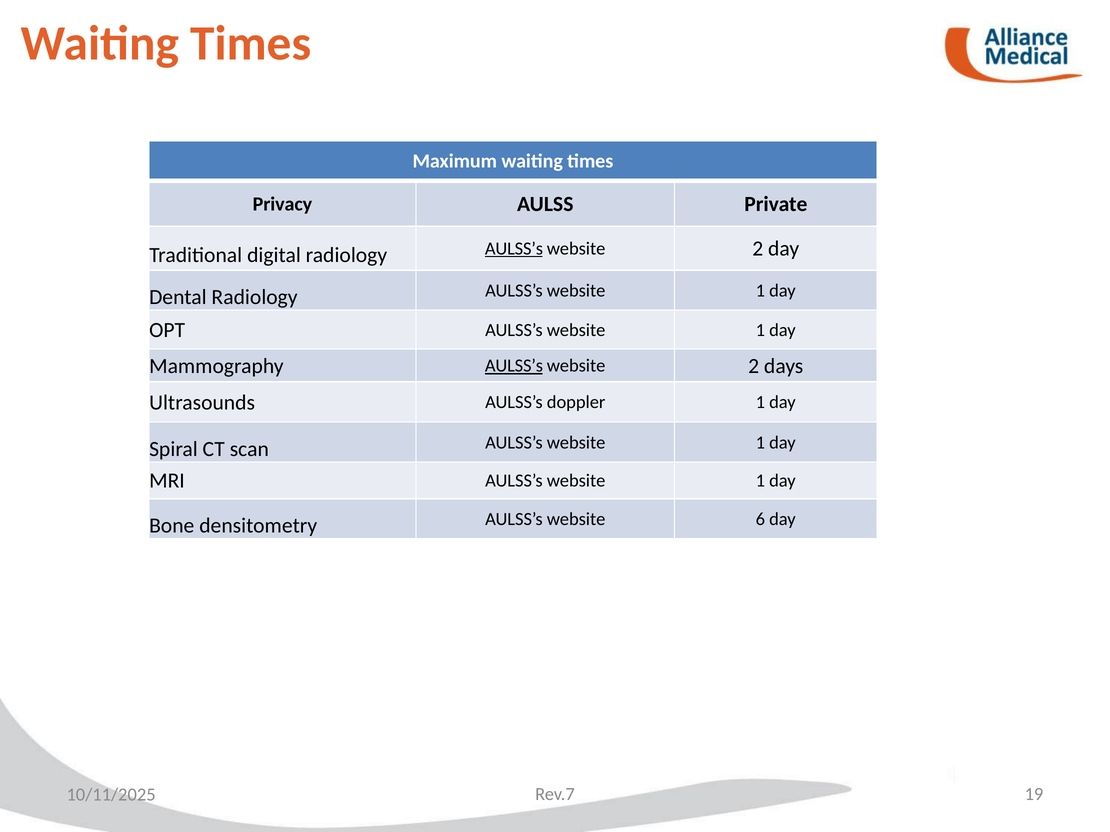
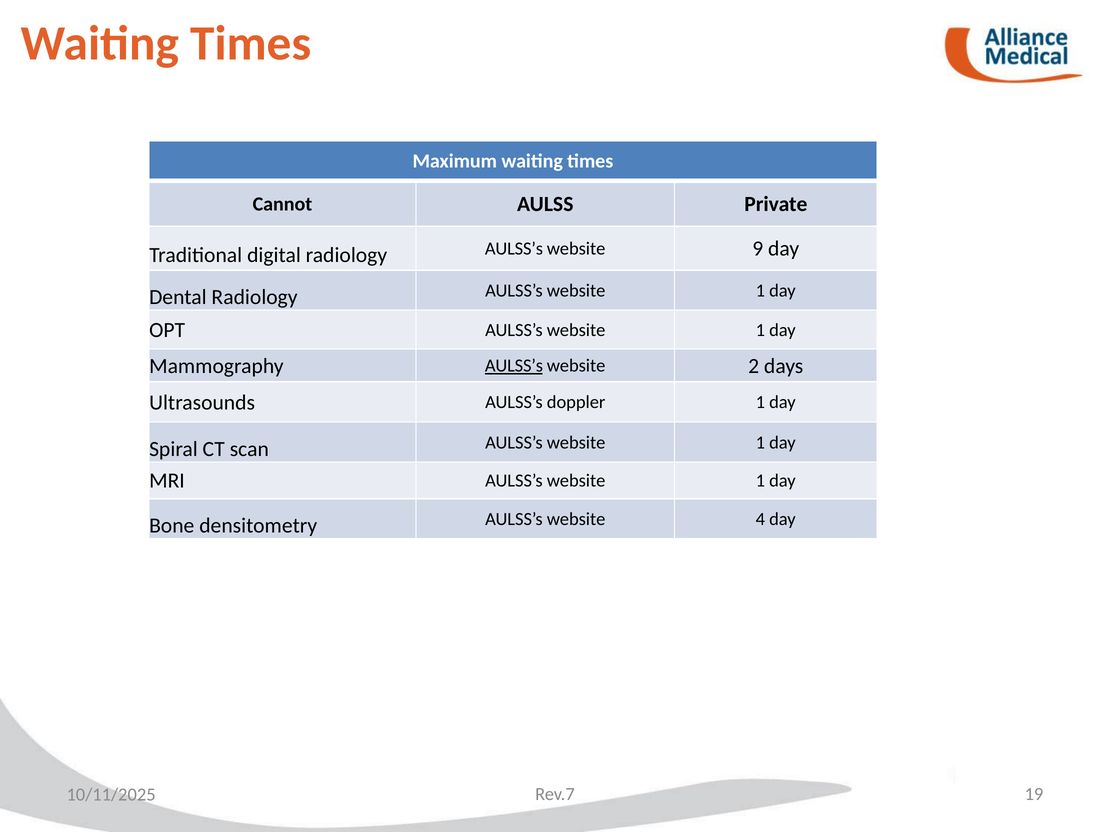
Privacy: Privacy -> Cannot (282, 204)
AULSS’s underline: present -> none (514, 249)
2: 2 -> 9 (758, 249)
6: 6 -> 4 (760, 519)
